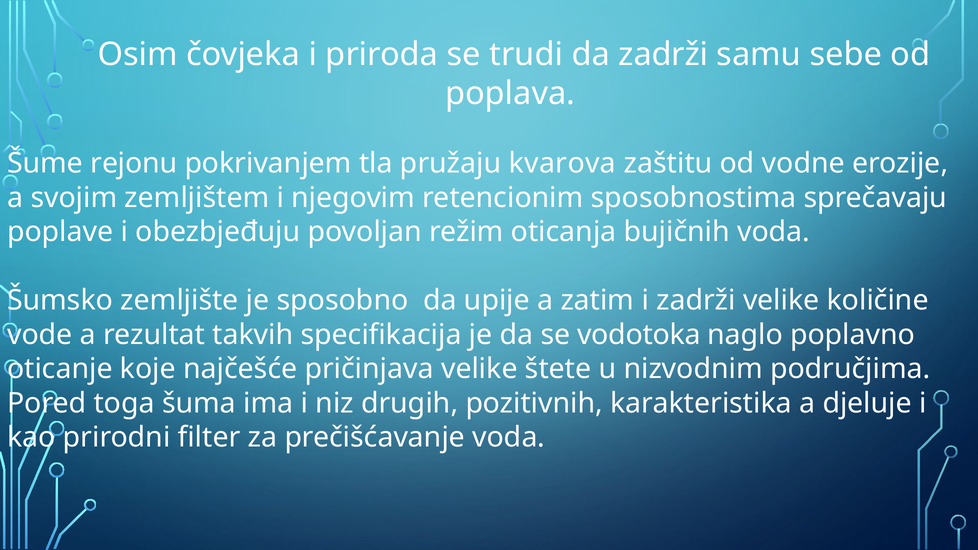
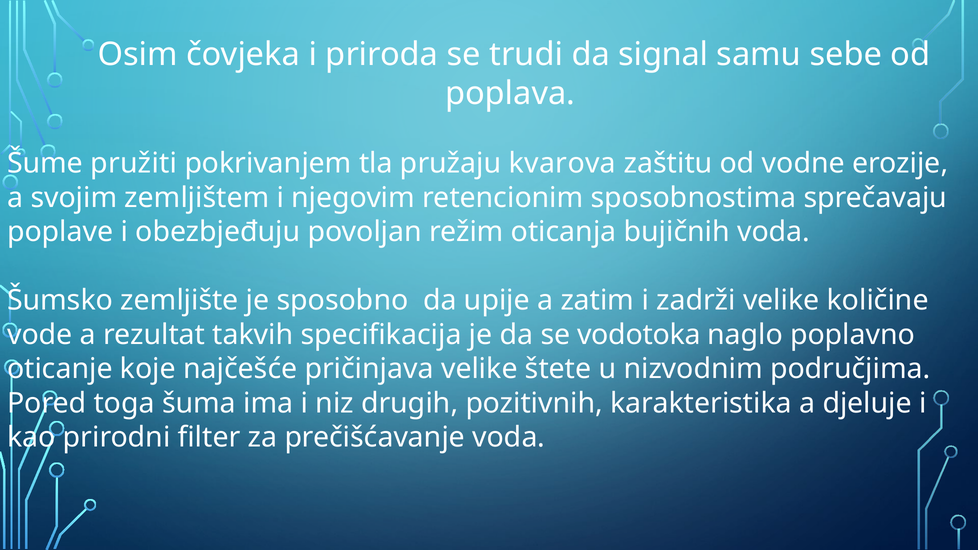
da zadrži: zadrži -> signal (663, 54)
rejonu: rejonu -> pružiti (134, 164)
